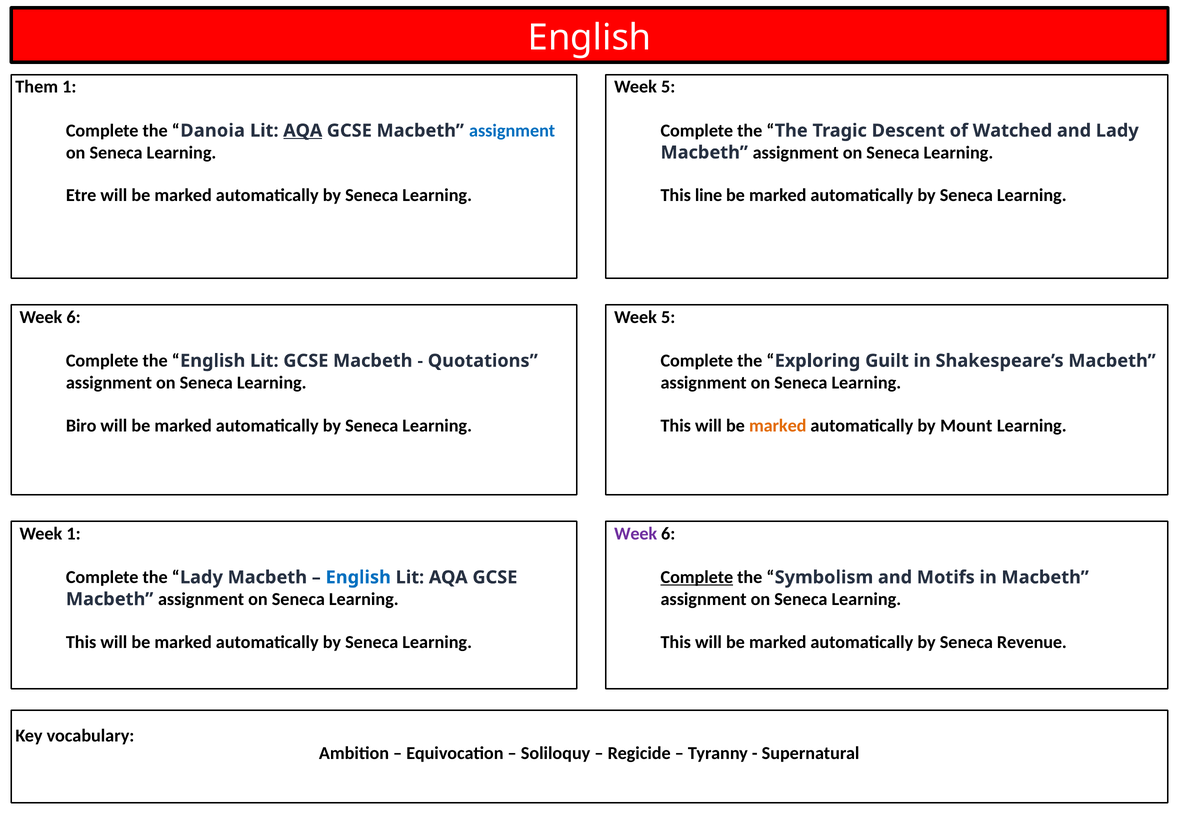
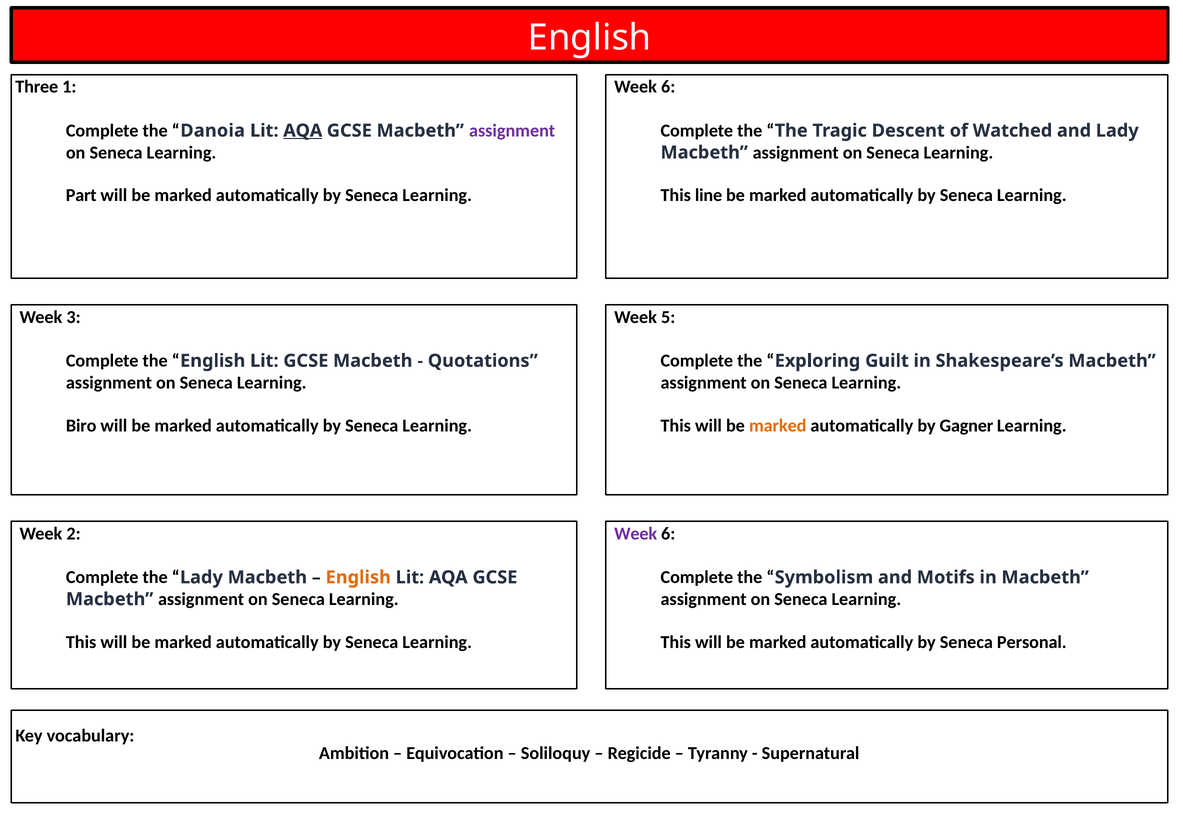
Them: Them -> Three (37, 87)
5: 5 -> 6 (668, 87)
assignment colour: blue -> purple (512, 131)
Etre: Etre -> Part (81, 195)
6: 6 -> 3 (74, 317)
Mount: Mount -> Gagner (966, 426)
Week 1: 1 -> 2 (74, 534)
English colour: blue -> orange (358, 577)
Complete underline: present -> none (697, 577)
Revenue: Revenue -> Personal (1032, 642)
